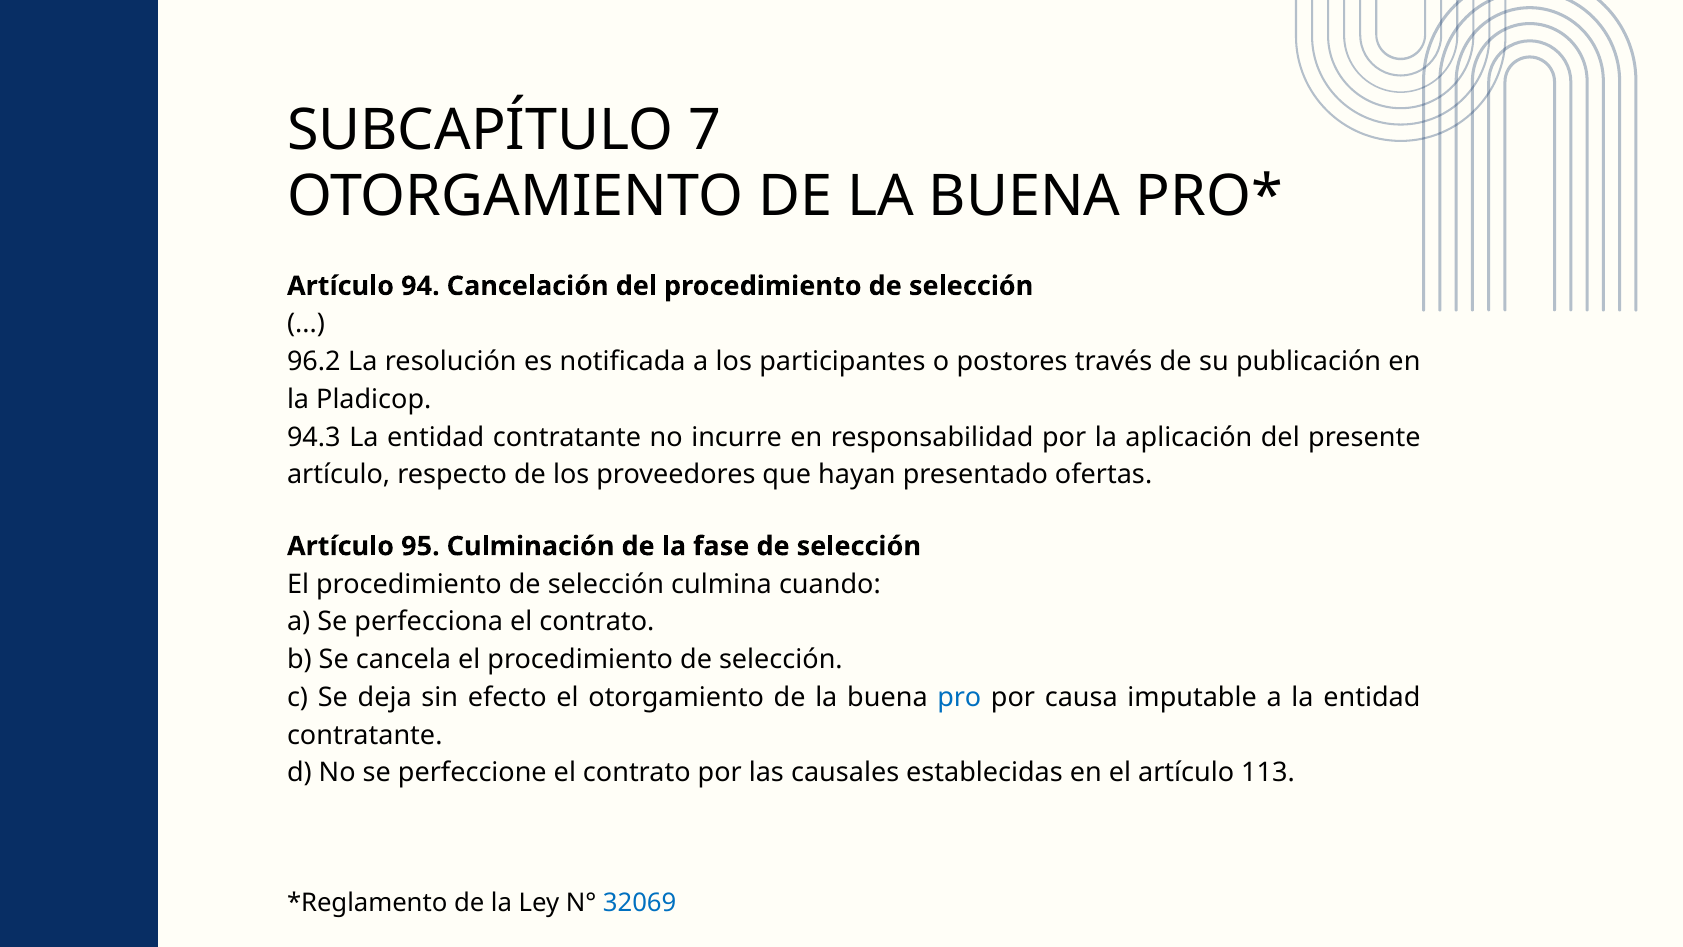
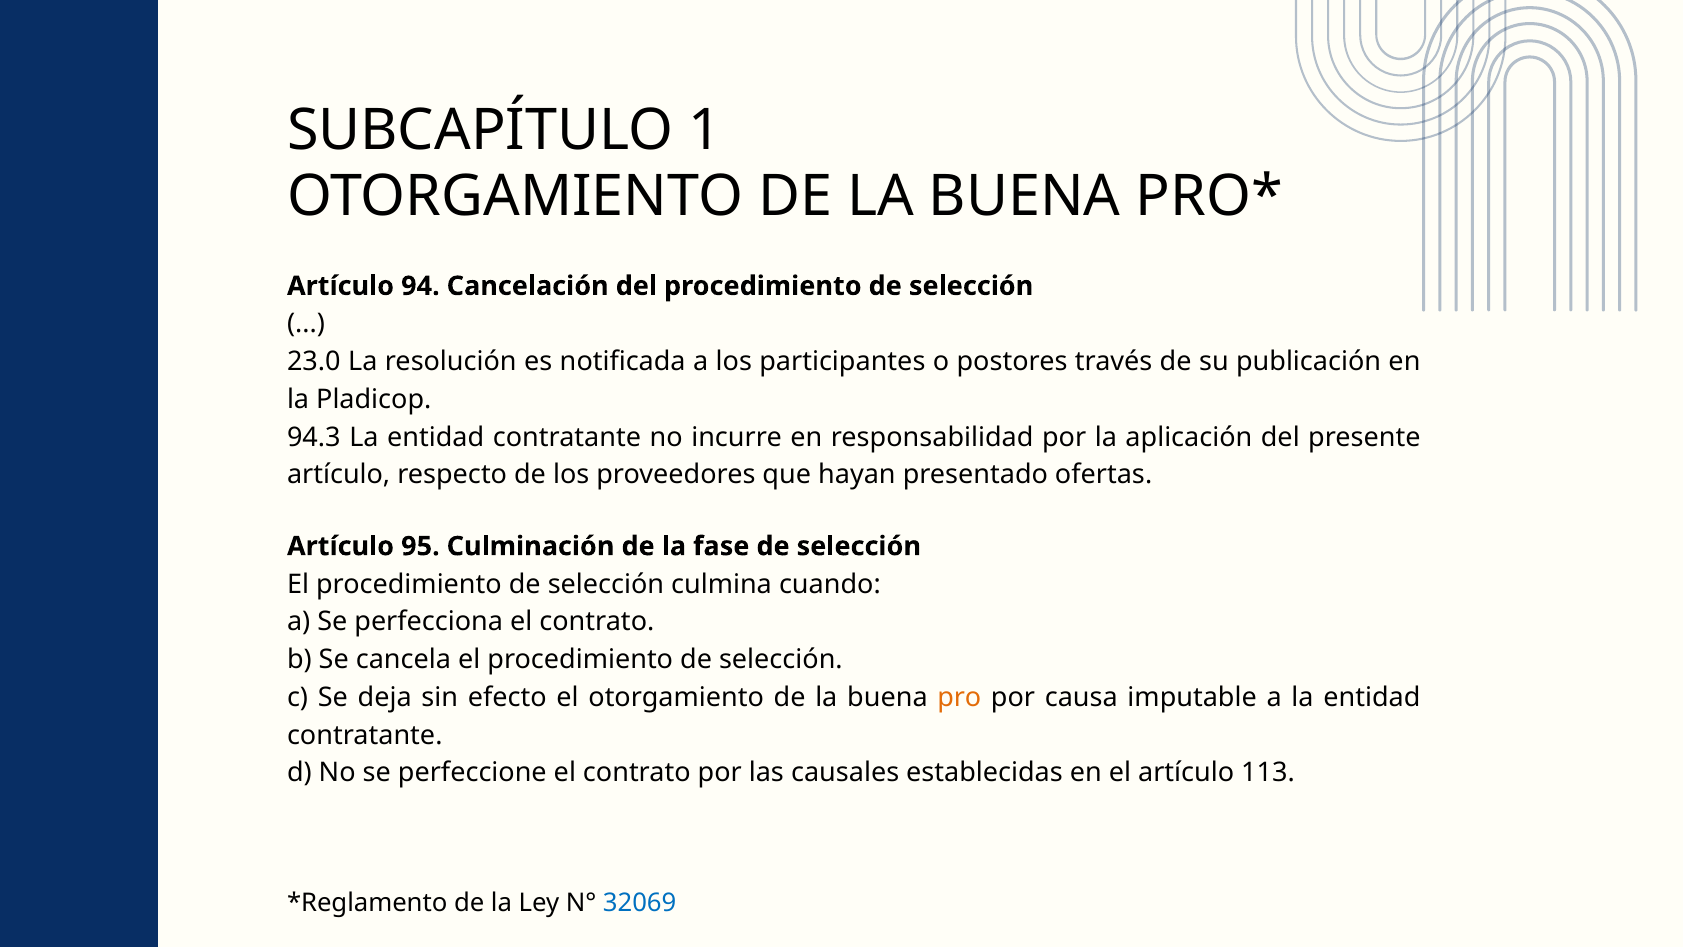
7: 7 -> 1 (704, 131)
96.2: 96.2 -> 23.0 (314, 361)
pro colour: blue -> orange (959, 697)
